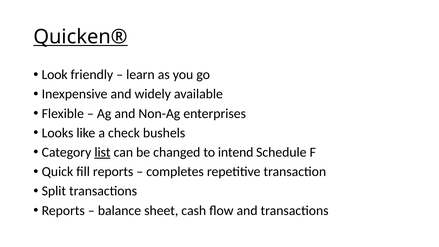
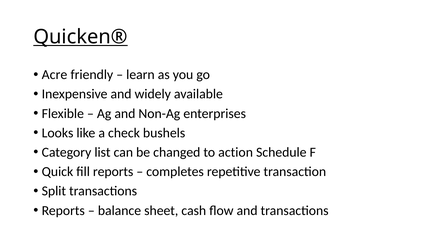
Look: Look -> Acre (55, 75)
list underline: present -> none (102, 152)
intend: intend -> action (236, 152)
